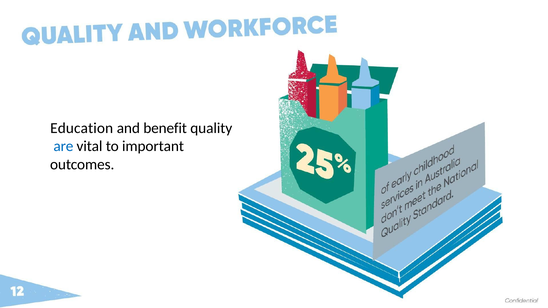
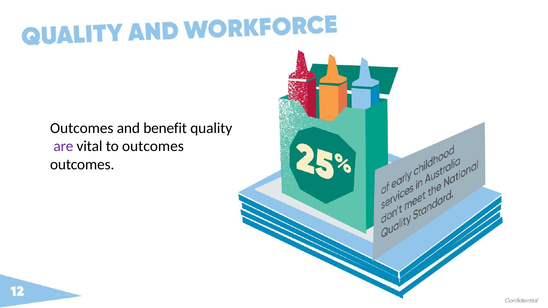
Education: Education -> Outcomes (82, 128)
are colour: blue -> purple (63, 146)
to important: important -> outcomes (153, 146)
